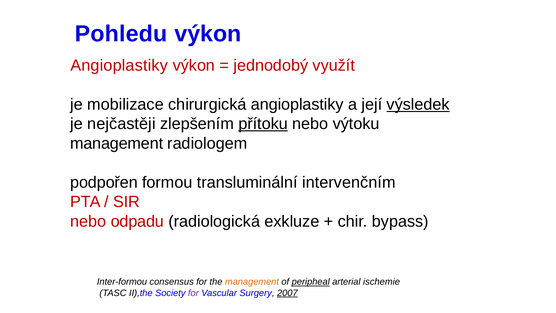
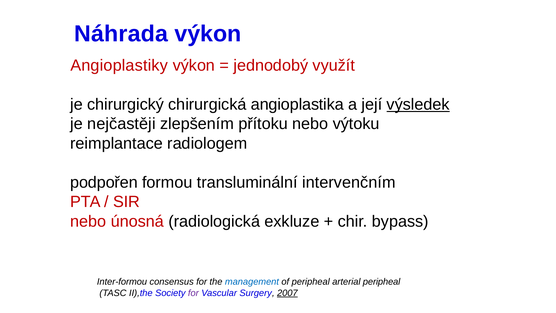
Pohledu: Pohledu -> Náhrada (121, 34)
mobilizace: mobilizace -> chirurgický (126, 104)
chirurgická angioplastiky: angioplastiky -> angioplastika (297, 104)
přítoku underline: present -> none (263, 124)
management: management -> reimplantace (117, 143)
odpadu: odpadu -> únosná (137, 221)
management colour: orange -> blue (252, 282)
peripheal underline: present -> none (311, 282)
arterial ischemie: ischemie -> peripheal (382, 282)
